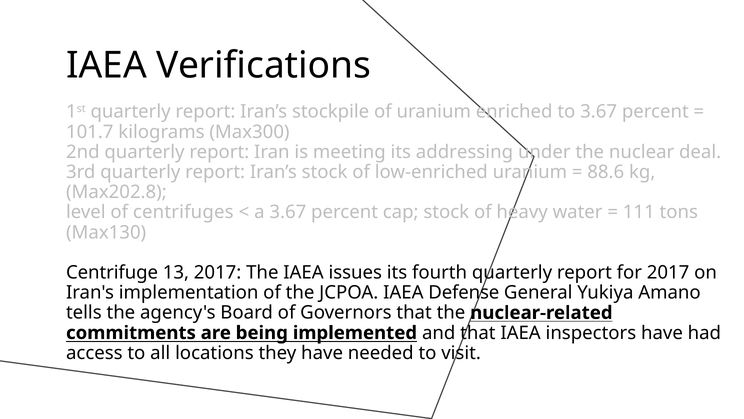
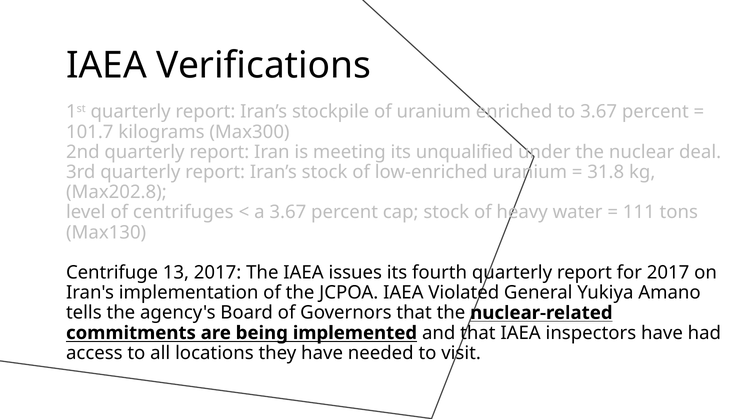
addressing: addressing -> unqualified (465, 152)
88.6: 88.6 -> 31.8 (606, 172)
Defense: Defense -> Violated (464, 292)
